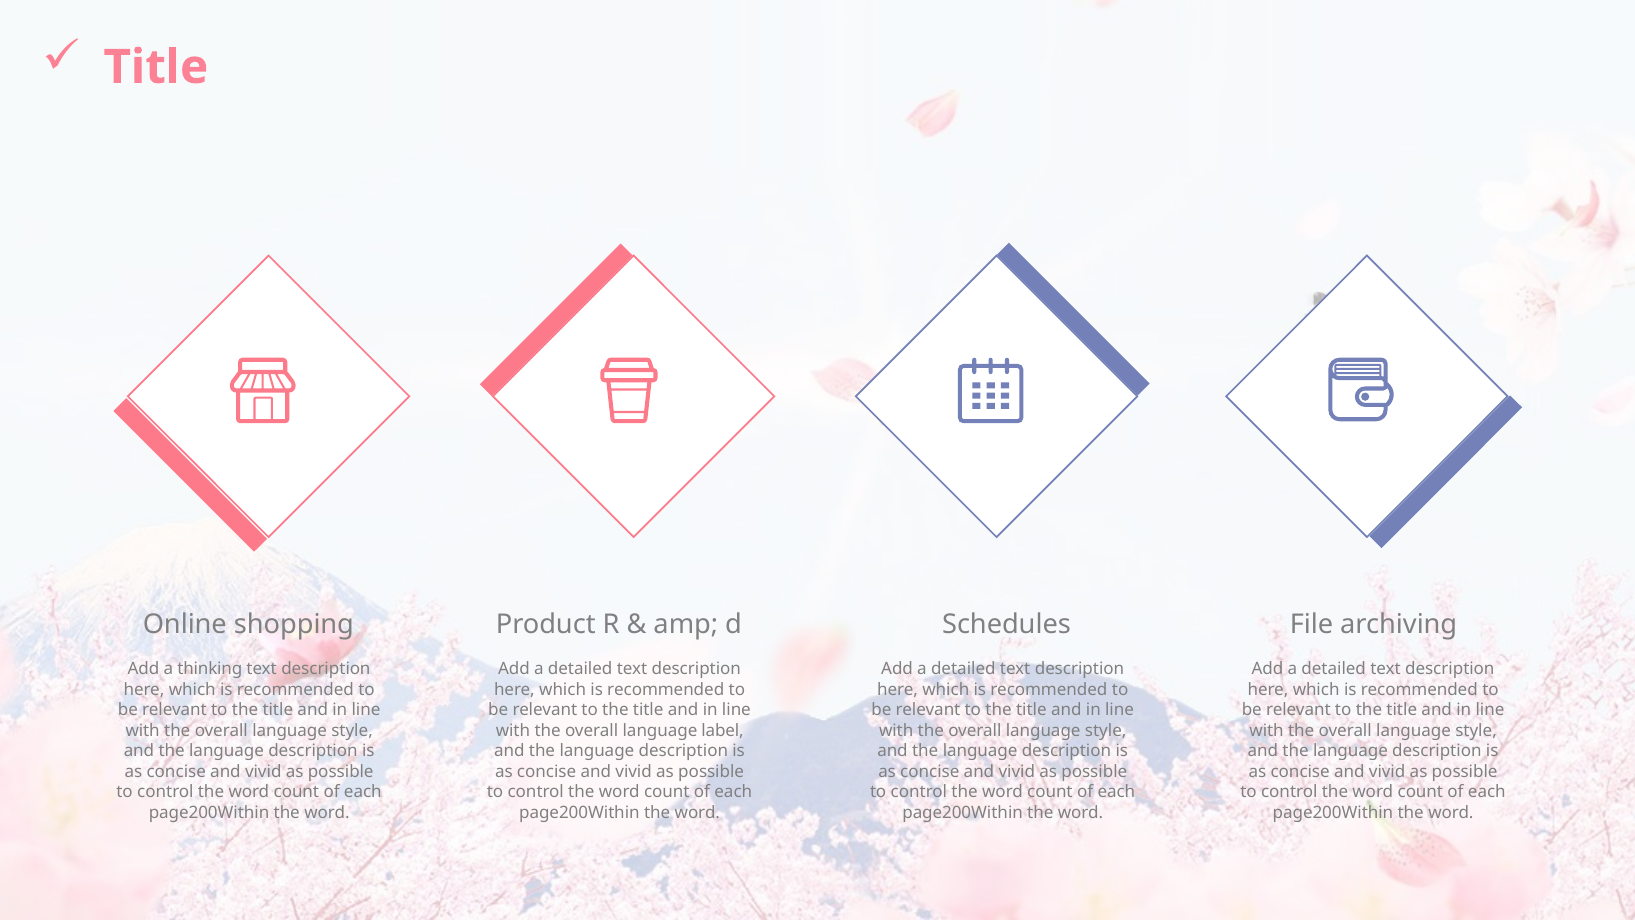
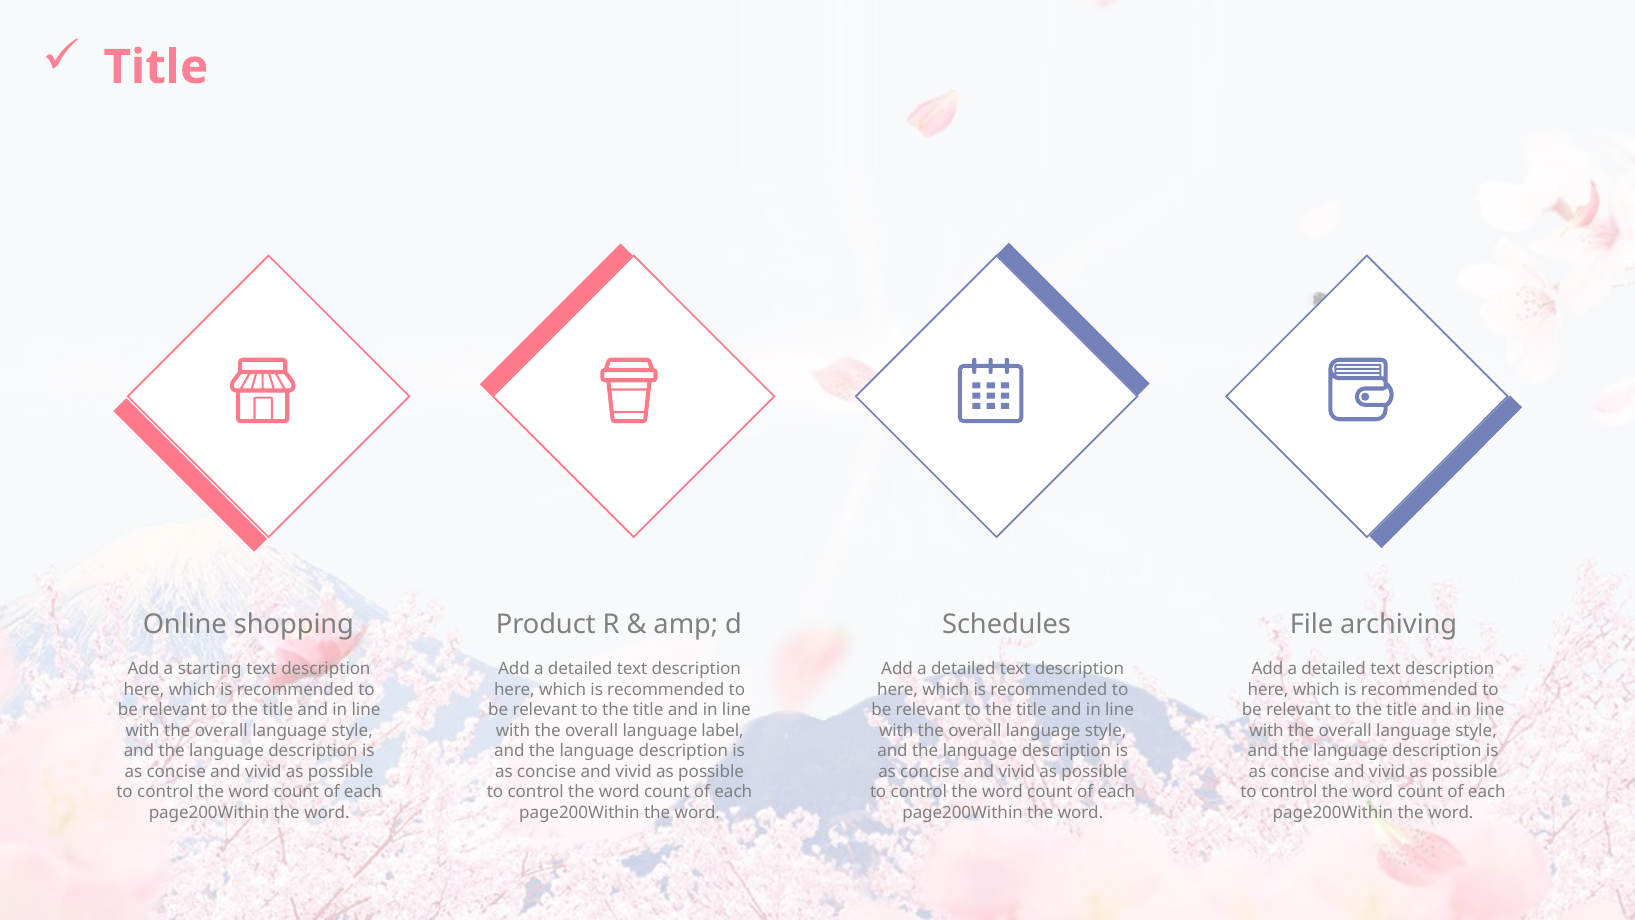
thinking: thinking -> starting (210, 669)
